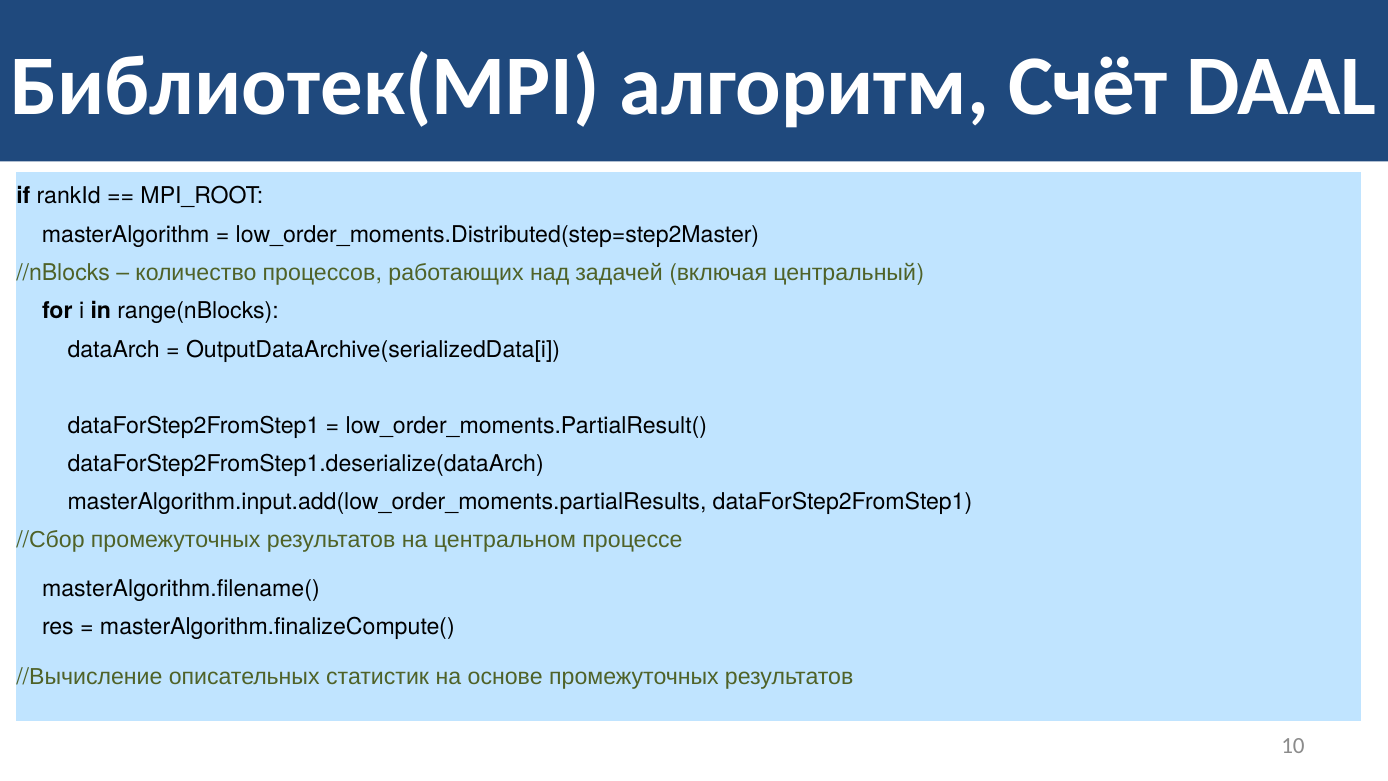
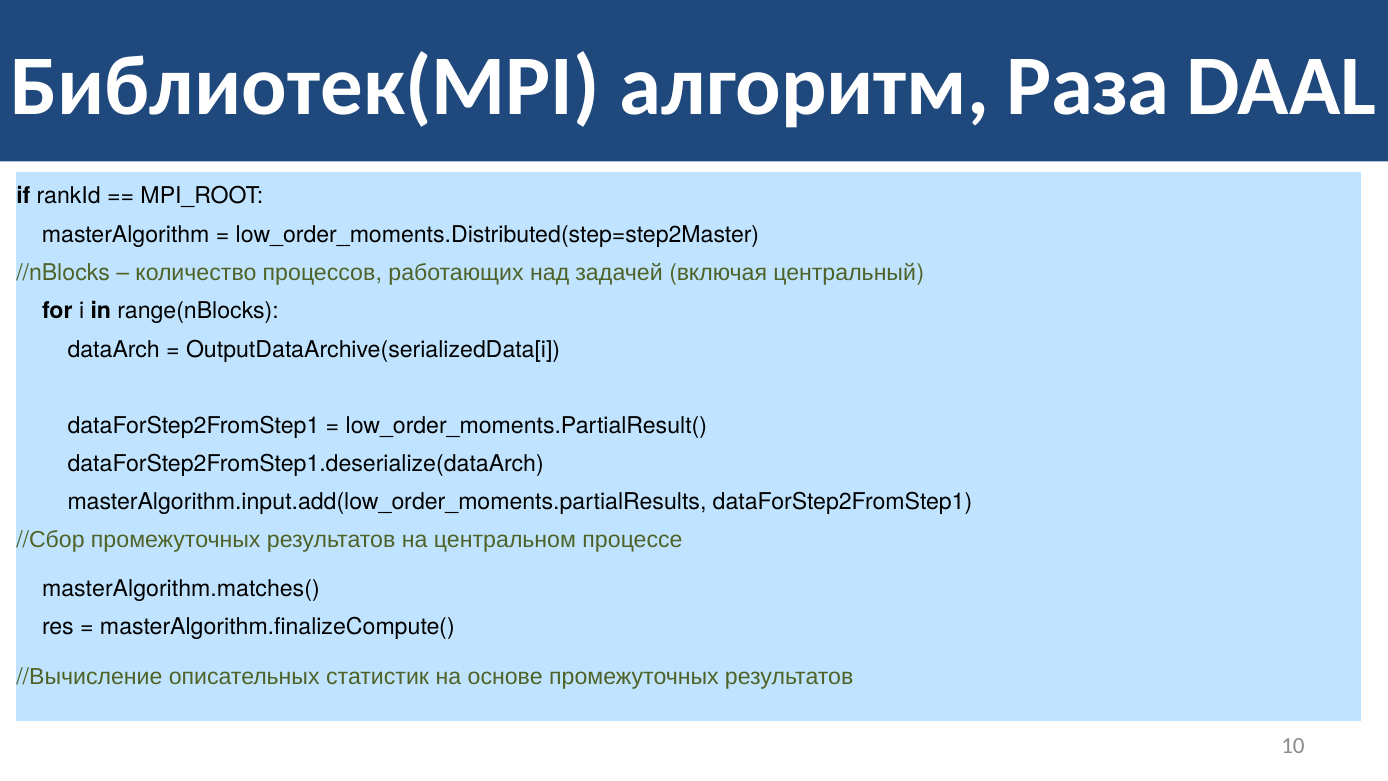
Счёт: Счёт -> Раза (1088, 87)
masterAlgorithm.filename(: masterAlgorithm.filename( -> masterAlgorithm.matches( (181, 589)
